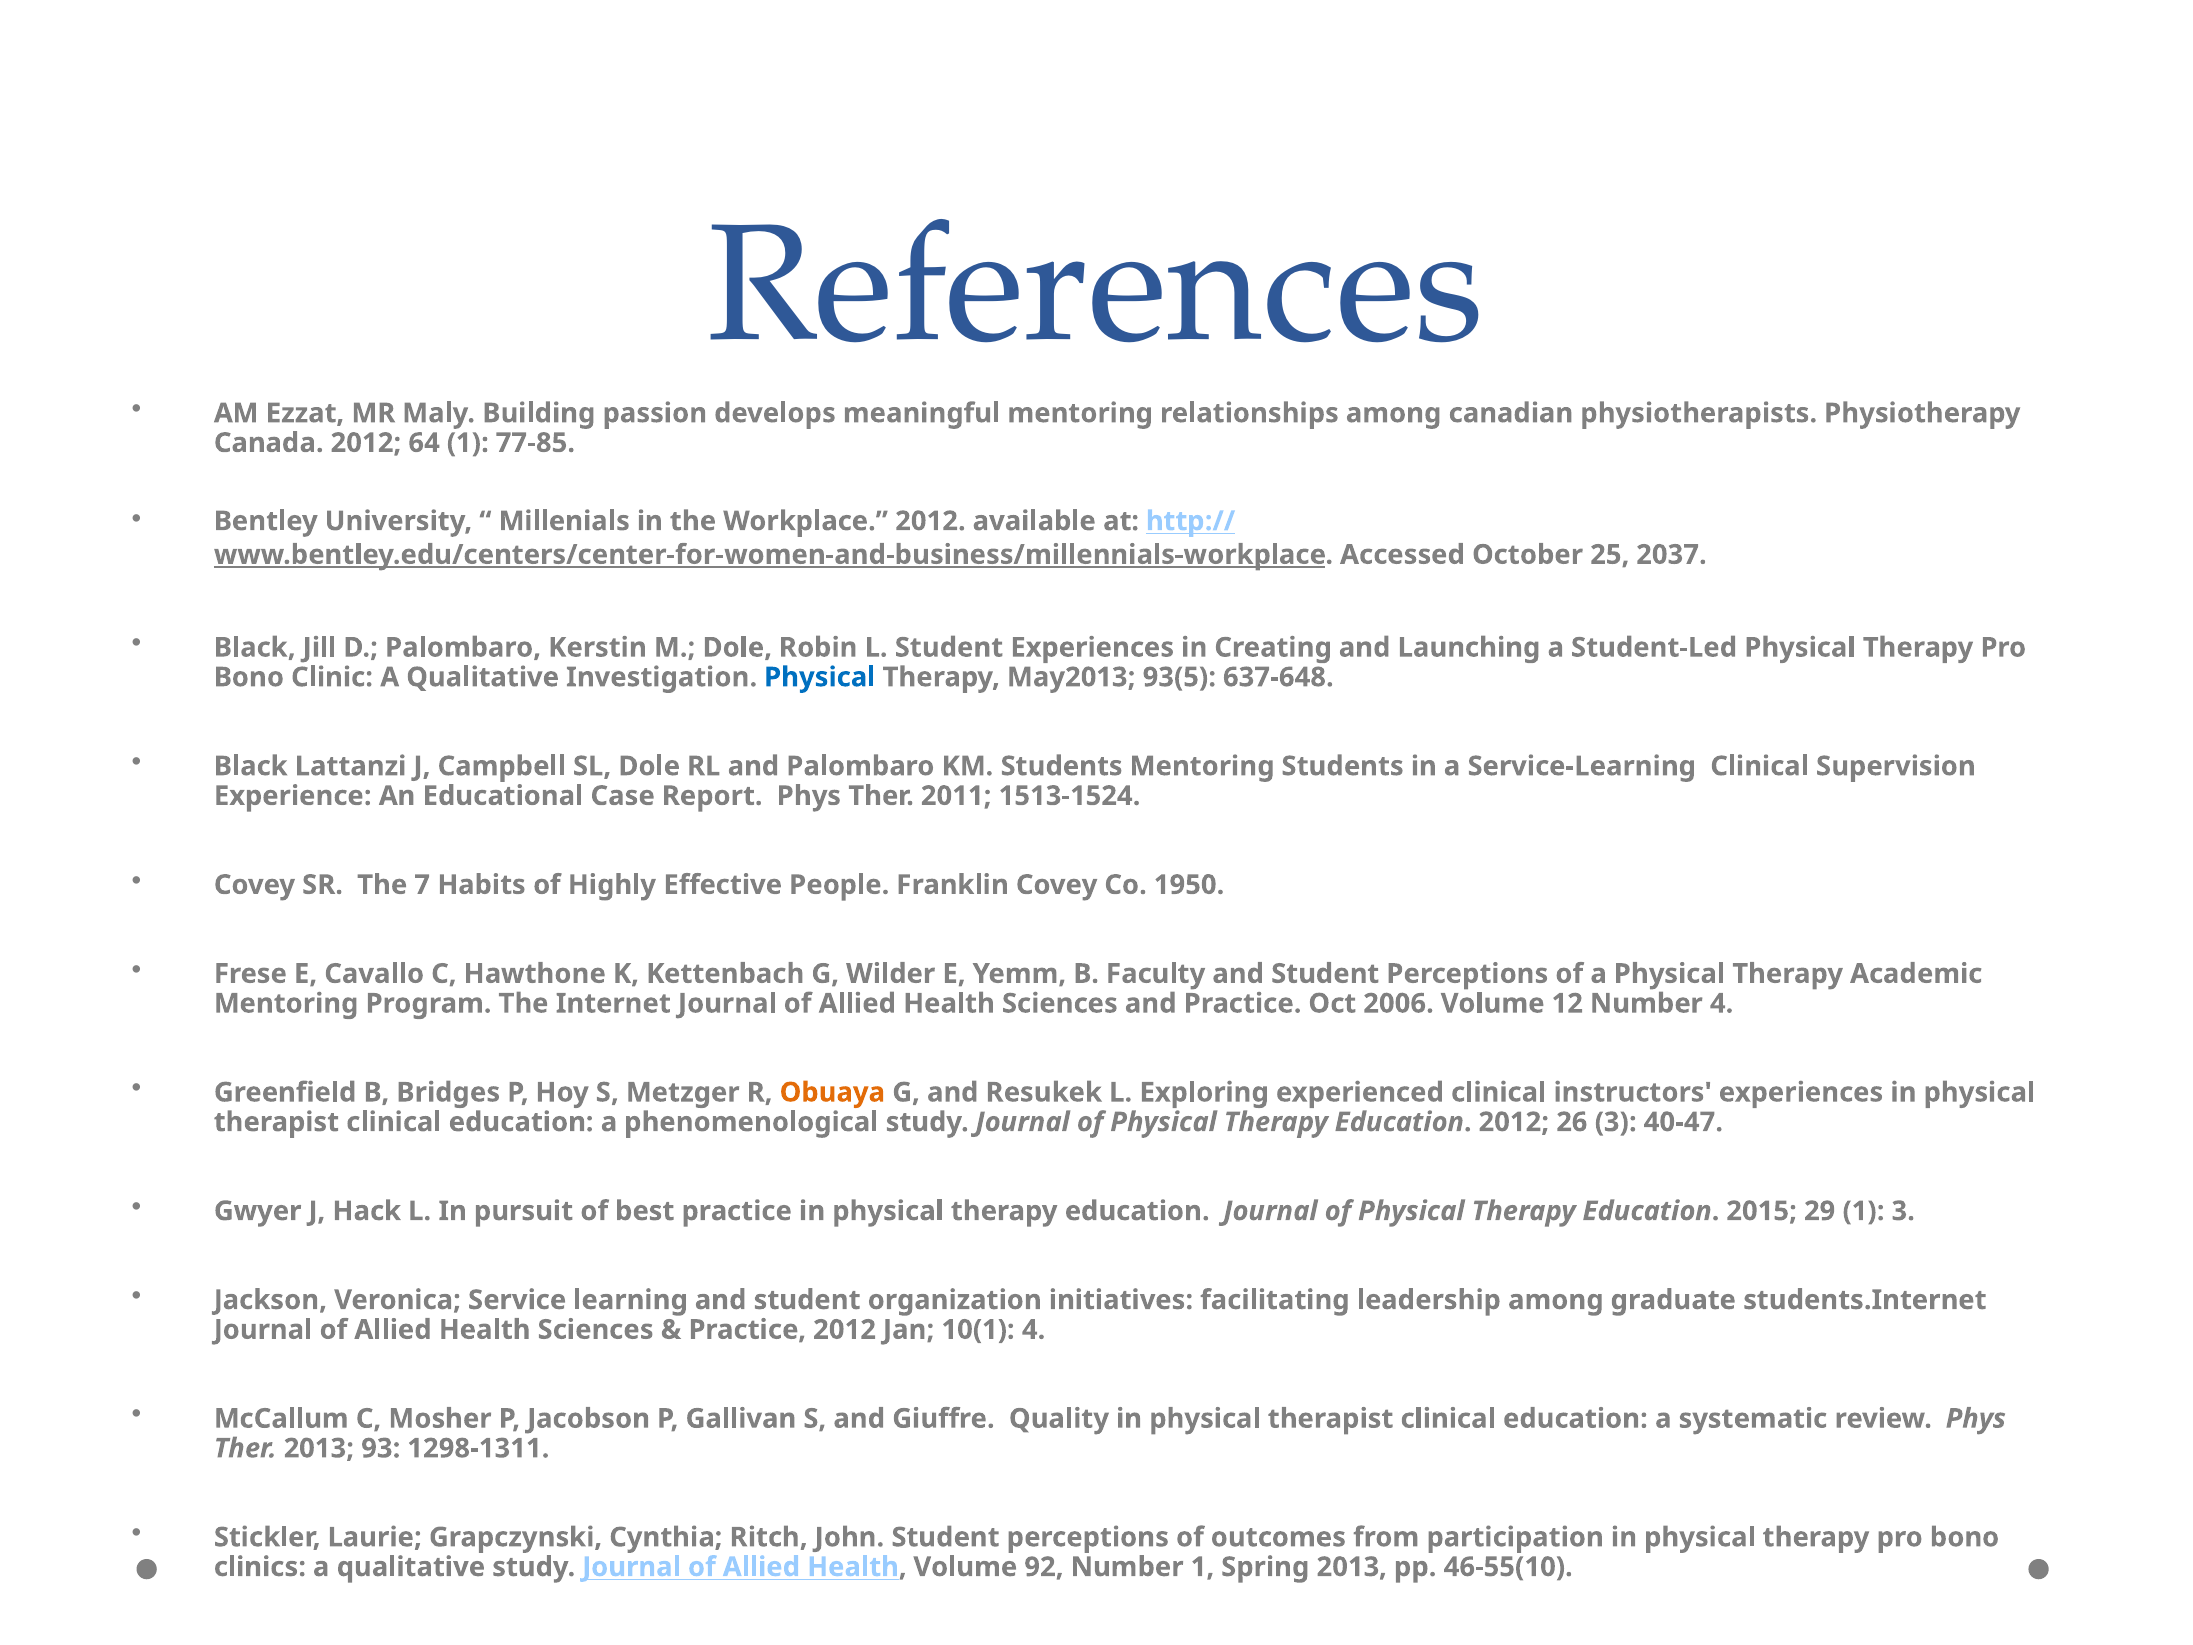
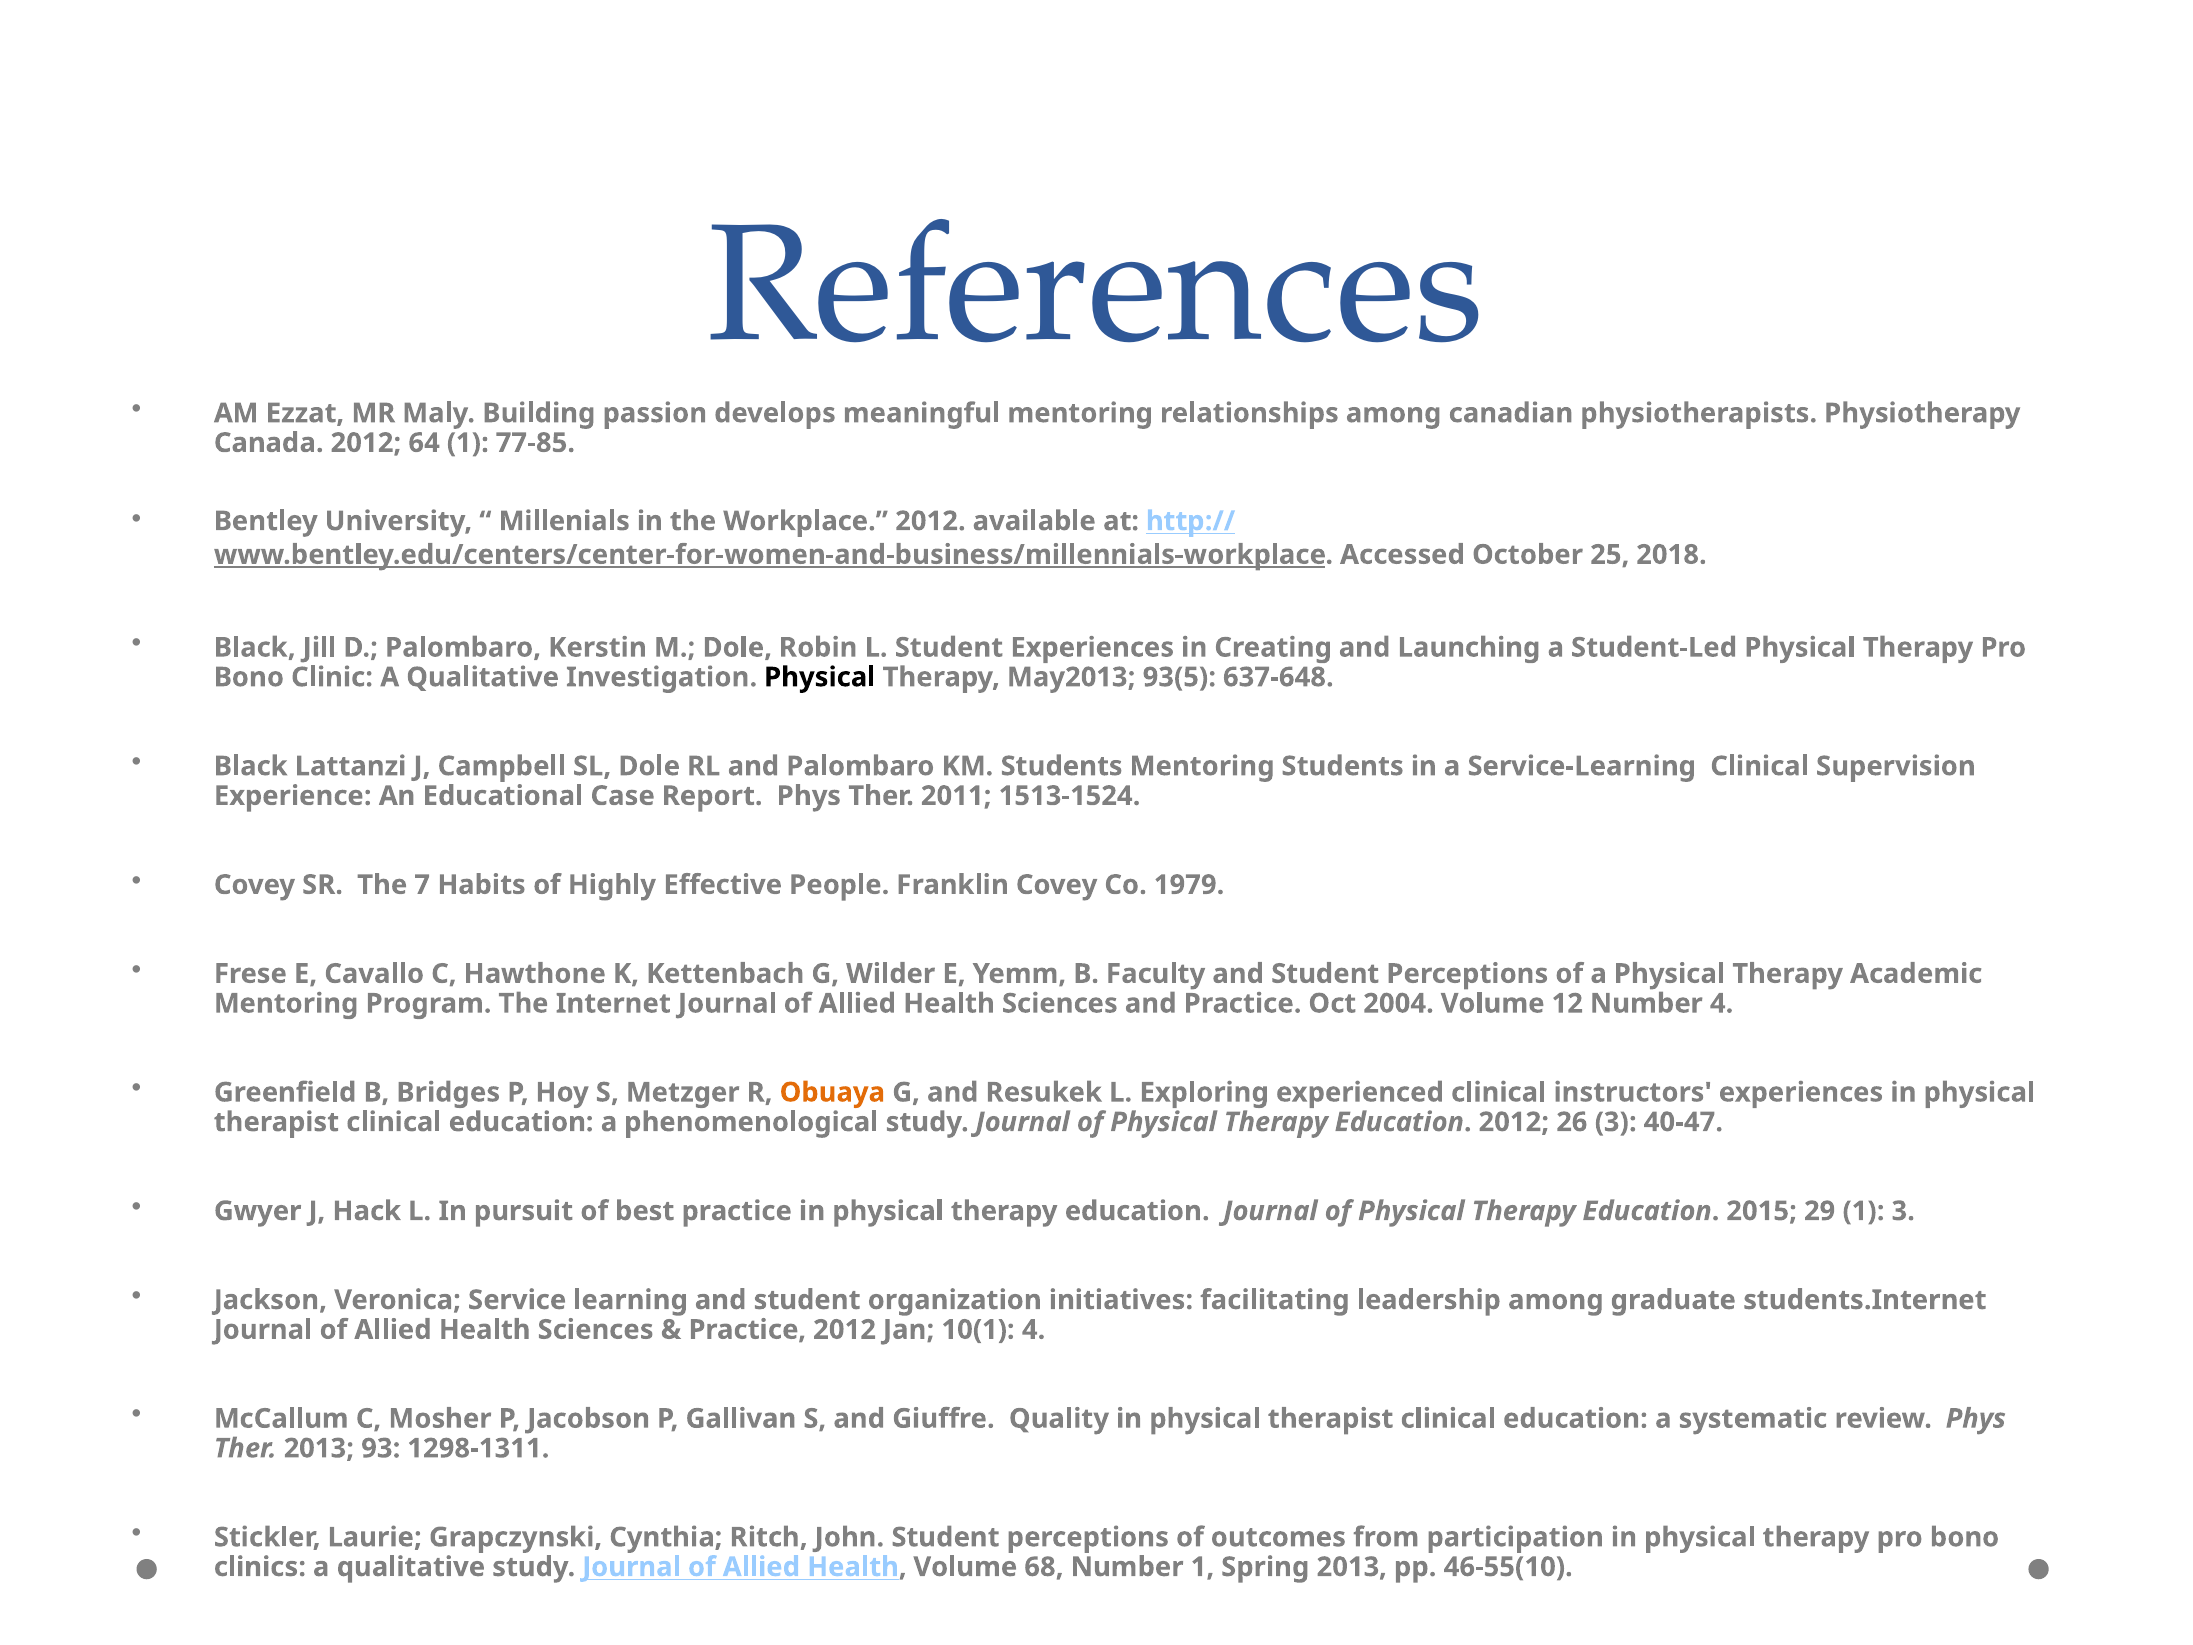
2037: 2037 -> 2018 (1671, 555)
Physical colour: blue -> black (820, 677)
1950: 1950 -> 1979 (1189, 885)
2006: 2006 -> 2004 (1399, 1003)
92: 92 -> 68 (1044, 1567)
